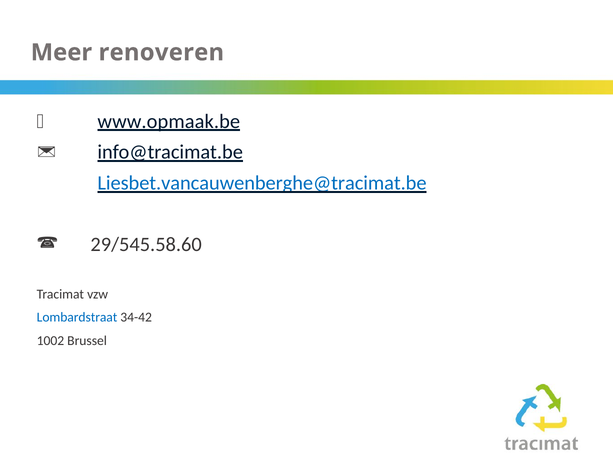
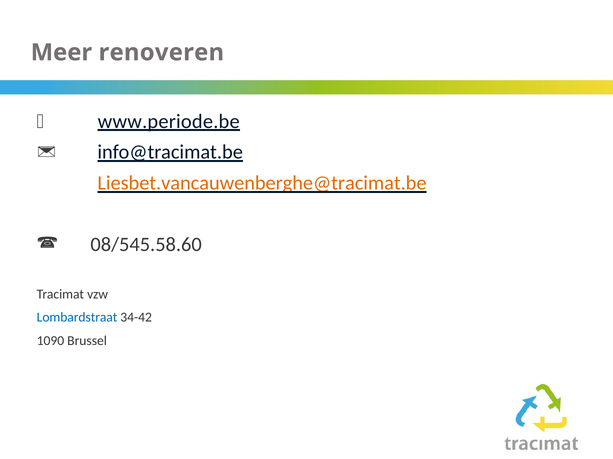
www.opmaak.be: www.opmaak.be -> www.periode.be (169, 122)
Liesbet.vancauwenberghe@tracimat.be colour: blue -> orange (262, 183)
29/545.58.60: 29/545.58.60 -> 08/545.58.60 (146, 245)
1002: 1002 -> 1090 (50, 341)
